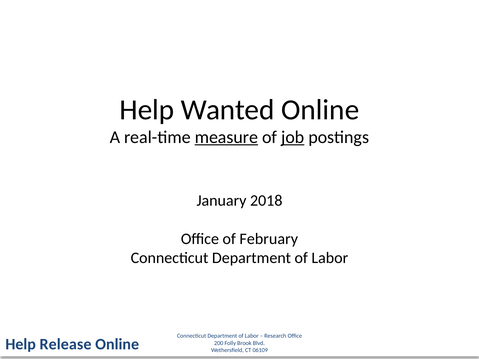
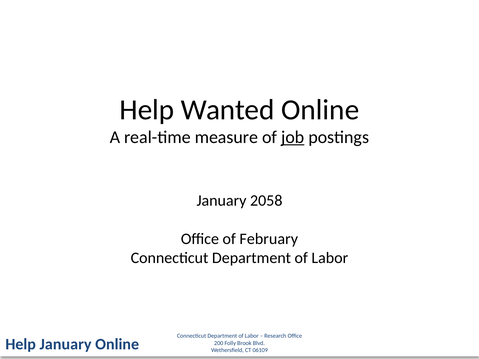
measure underline: present -> none (226, 137)
2018: 2018 -> 2058 (266, 201)
Help Release: Release -> January (66, 344)
